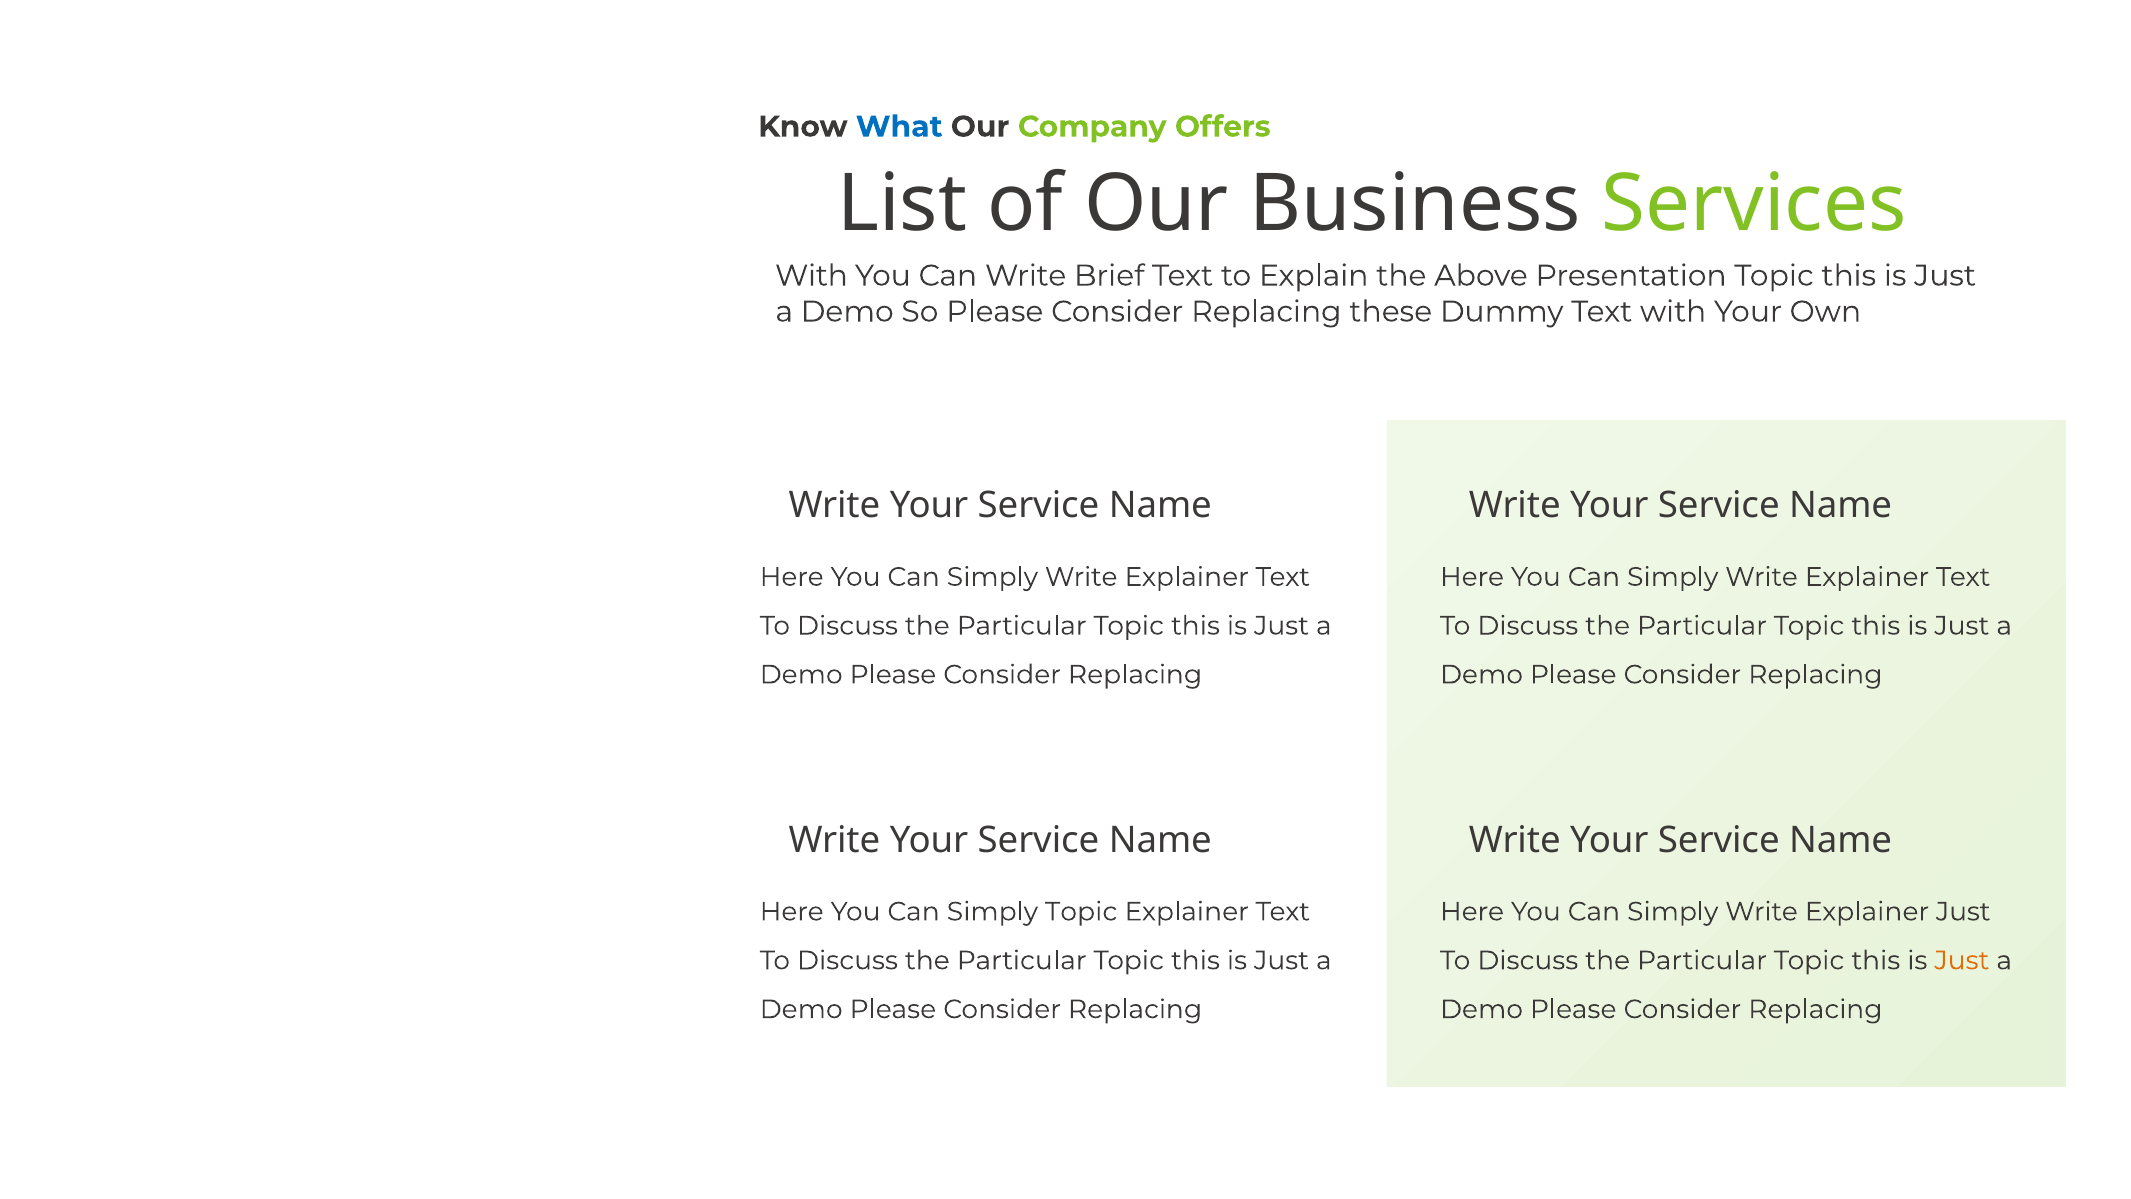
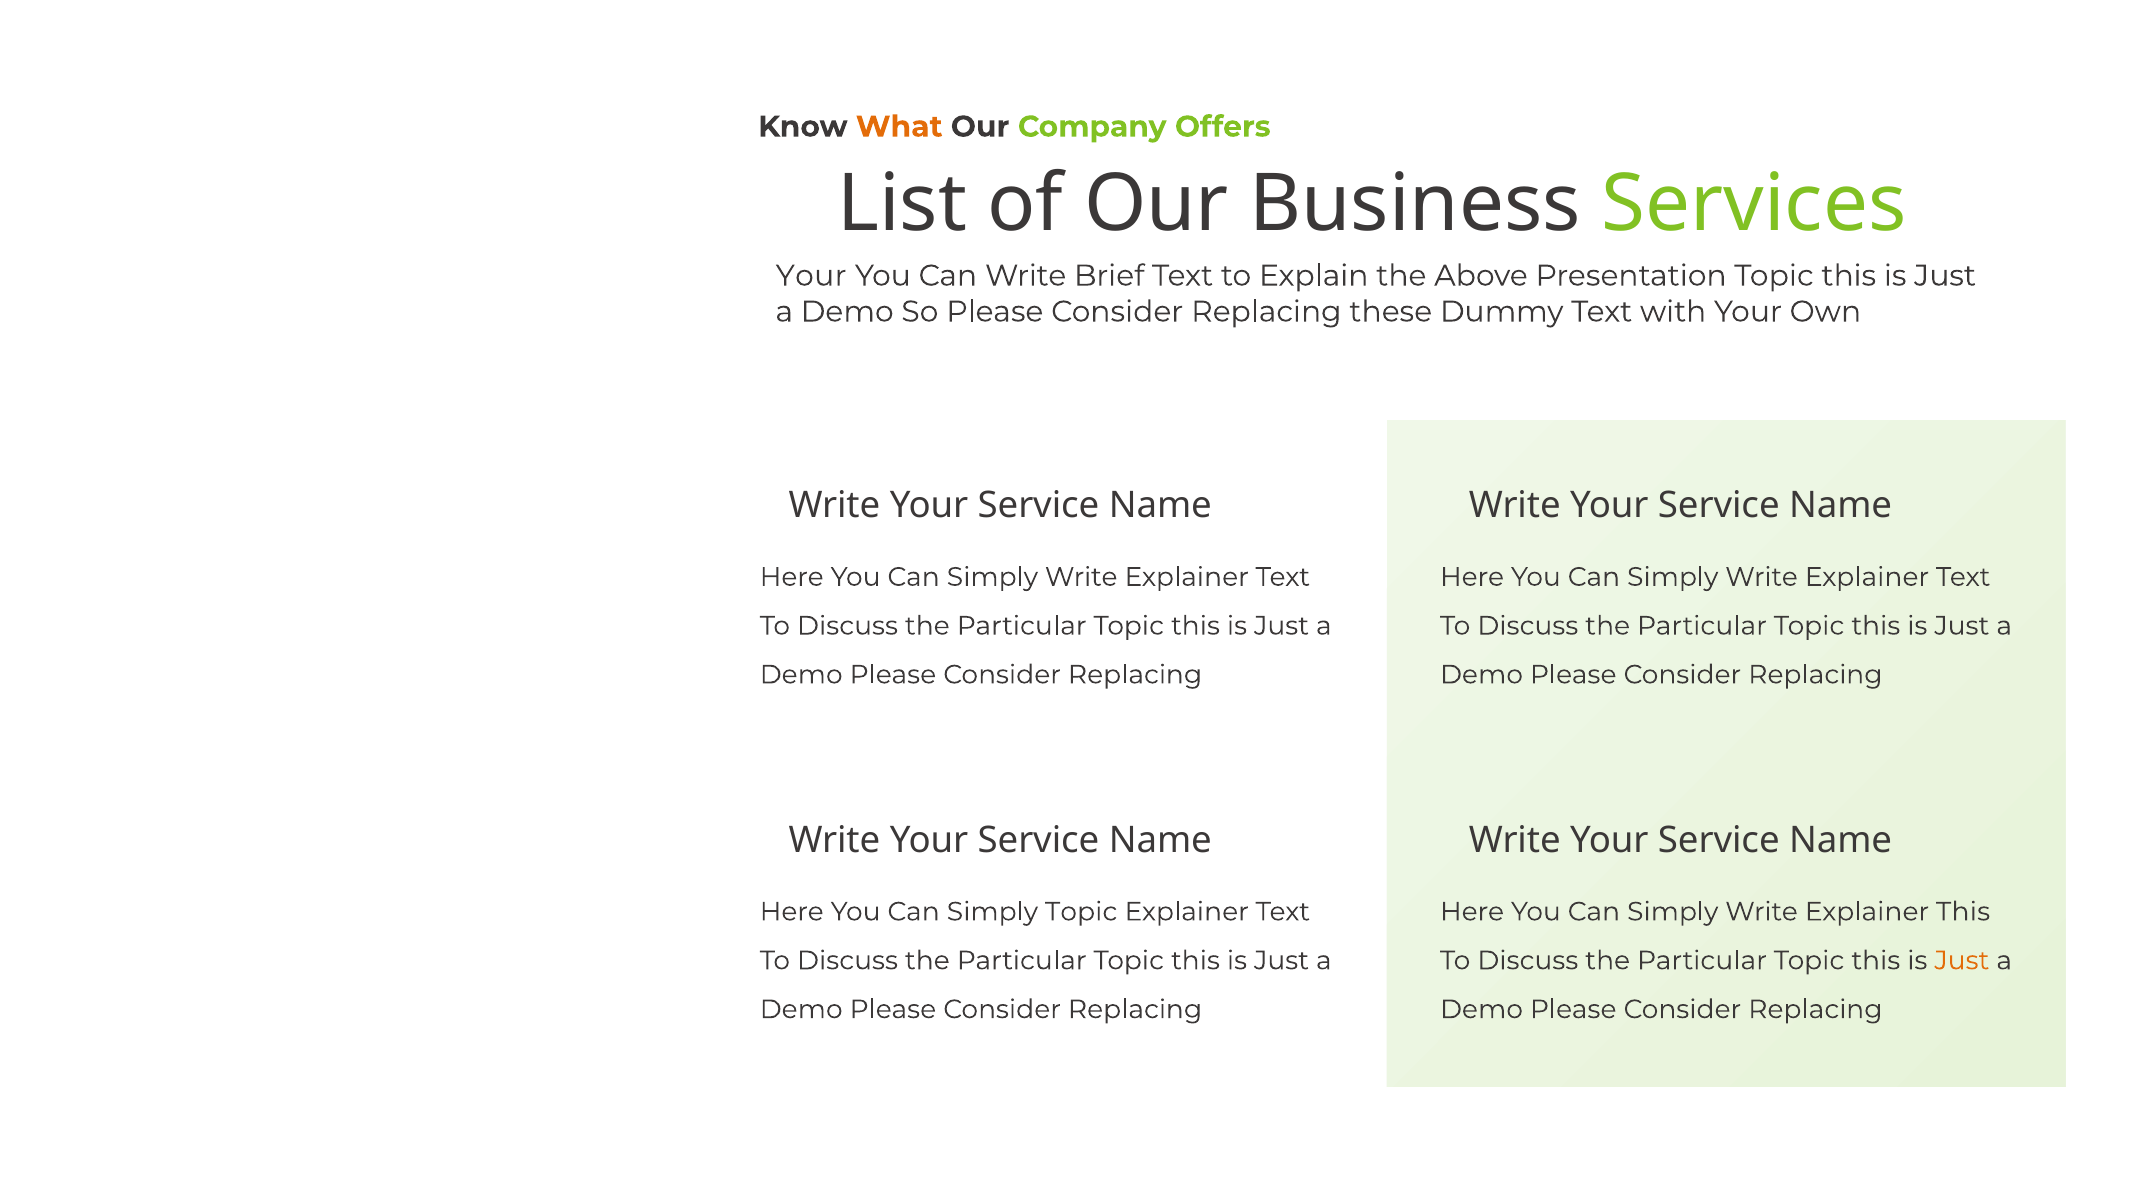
What colour: blue -> orange (899, 127)
With: With -> Your (811, 276)
Explainer Just: Just -> This (1963, 911)
